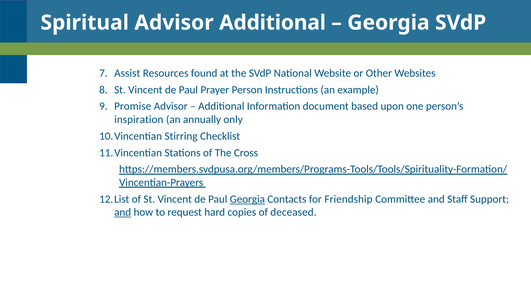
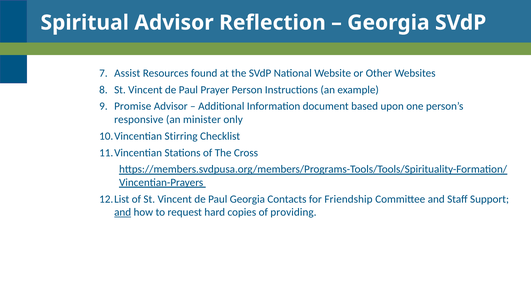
Advisor Additional: Additional -> Reflection (272, 23)
inspiration: inspiration -> responsive (139, 120)
annually: annually -> minister (202, 120)
Georgia underline: present -> none (247, 200)
deceased: deceased -> providing (293, 213)
